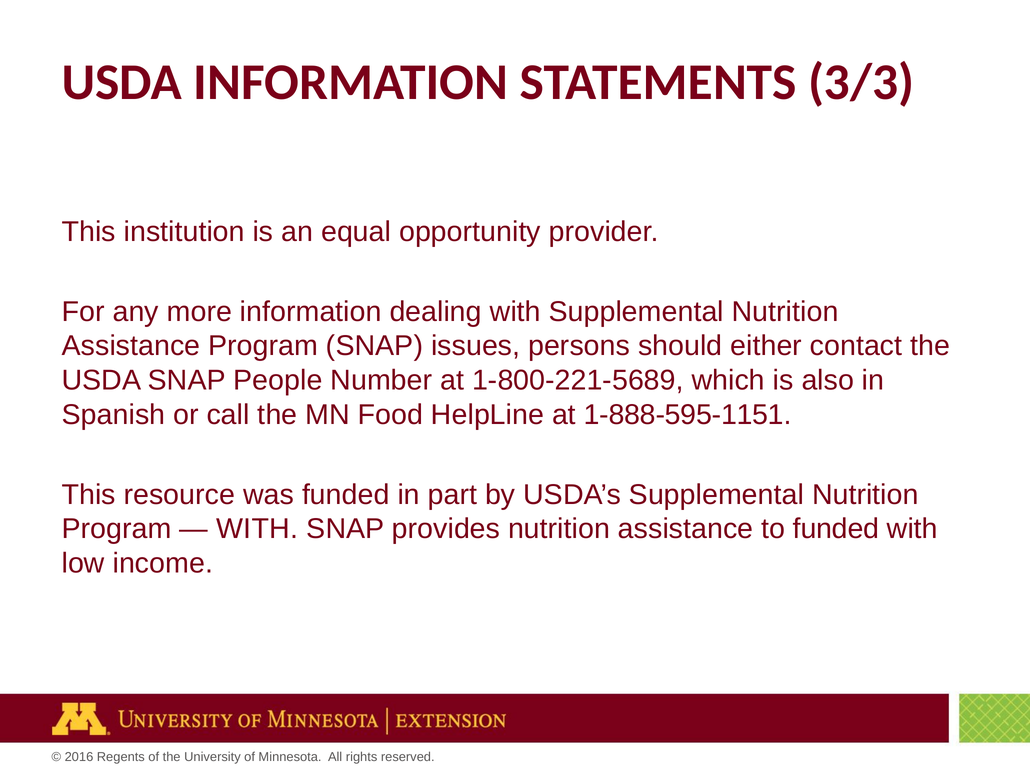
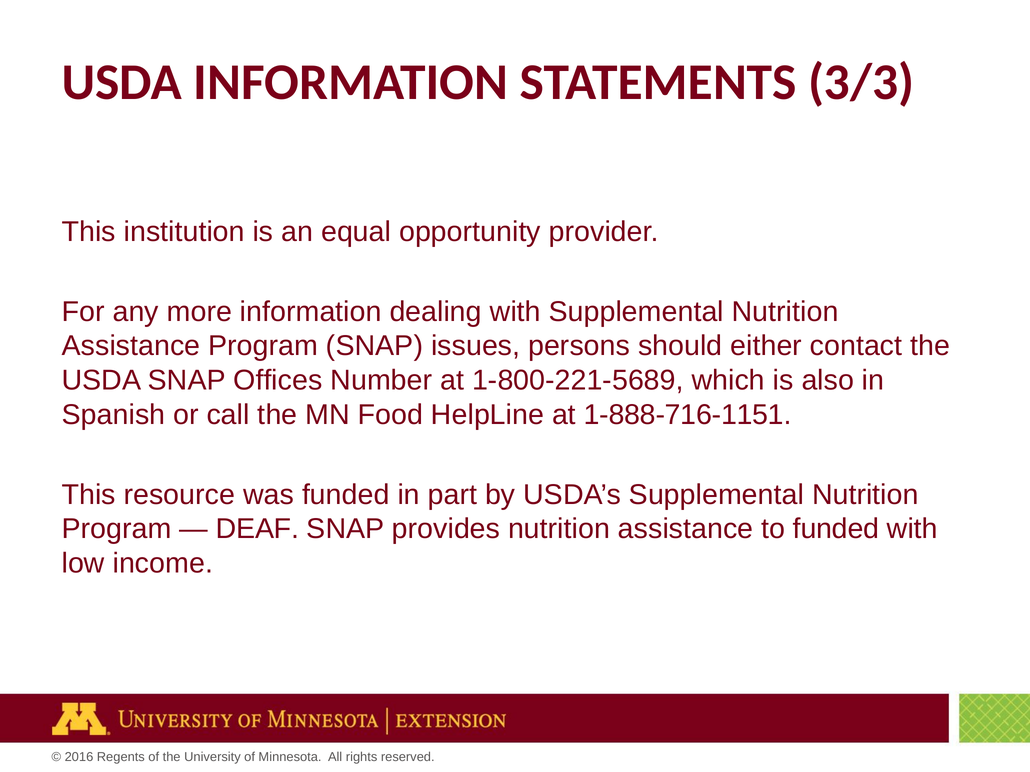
People: People -> Offices (278, 381)
1-888-595-1151: 1-888-595-1151 -> 1-888-716-1151 (688, 415)
WITH: WITH -> DEAF (257, 529)
